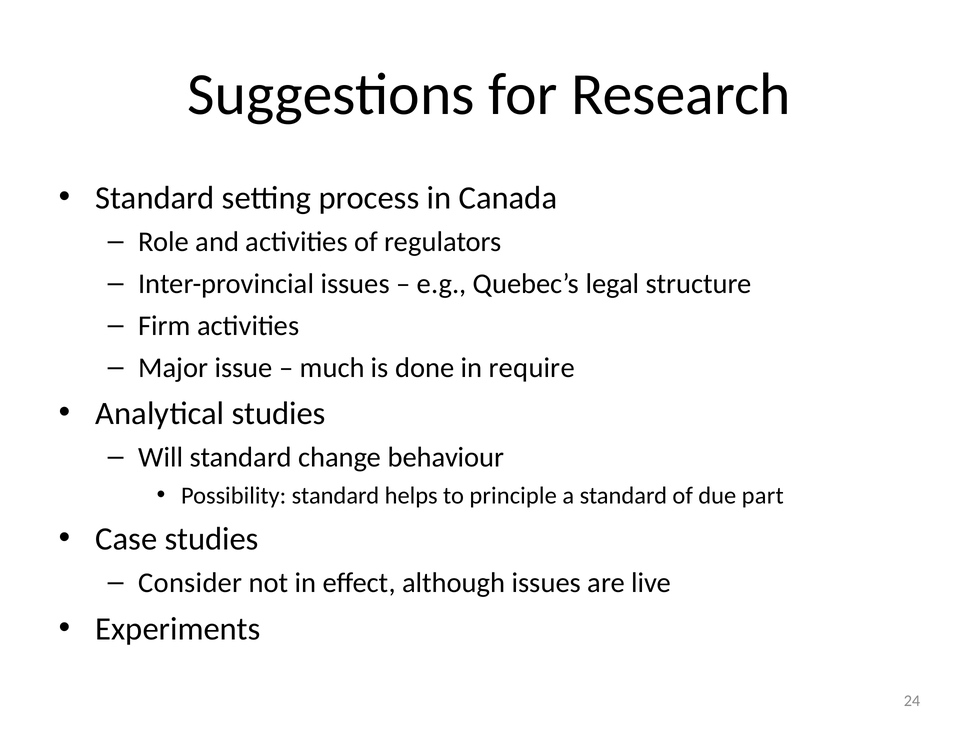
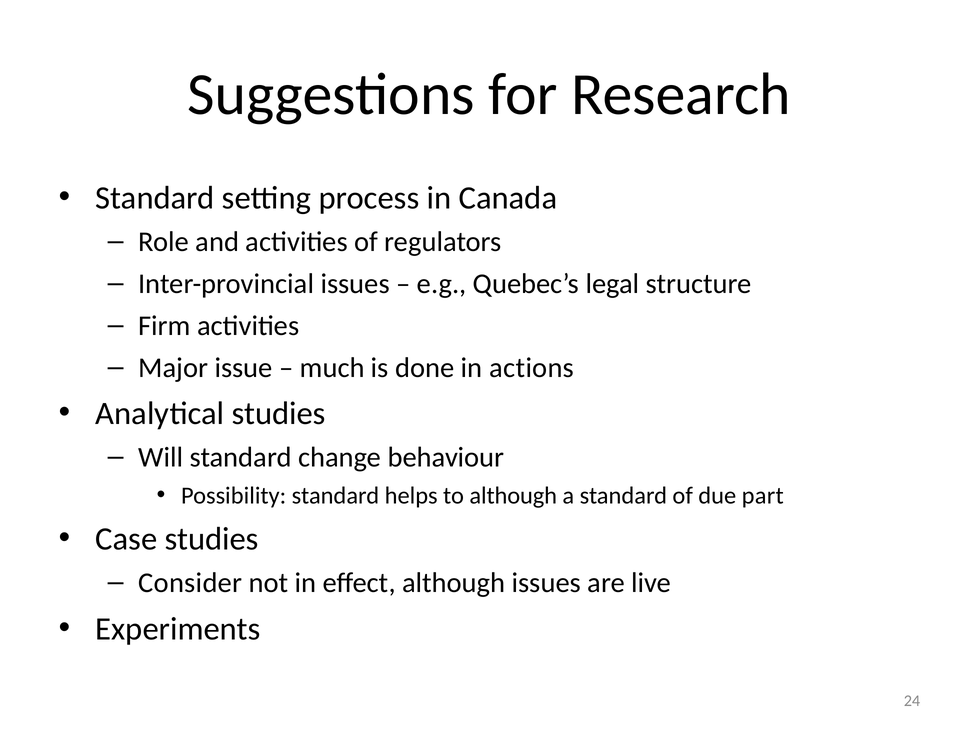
require: require -> actions (532, 368)
to principle: principle -> although (513, 496)
